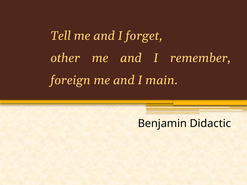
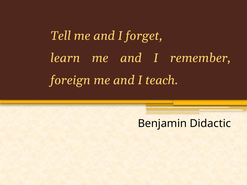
other: other -> learn (65, 58)
main: main -> teach (162, 80)
